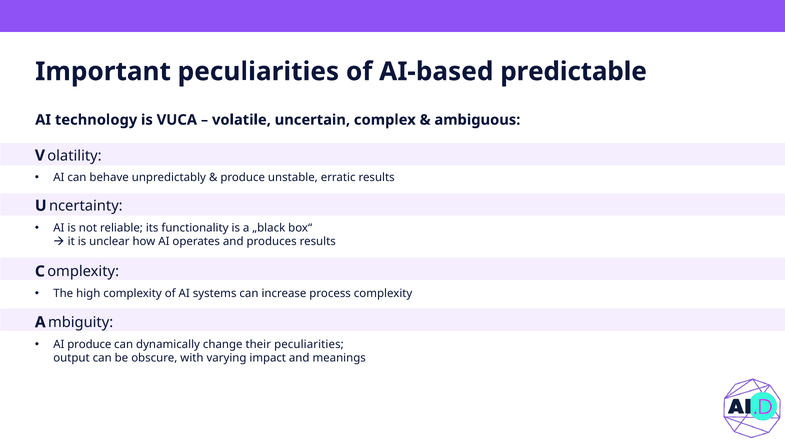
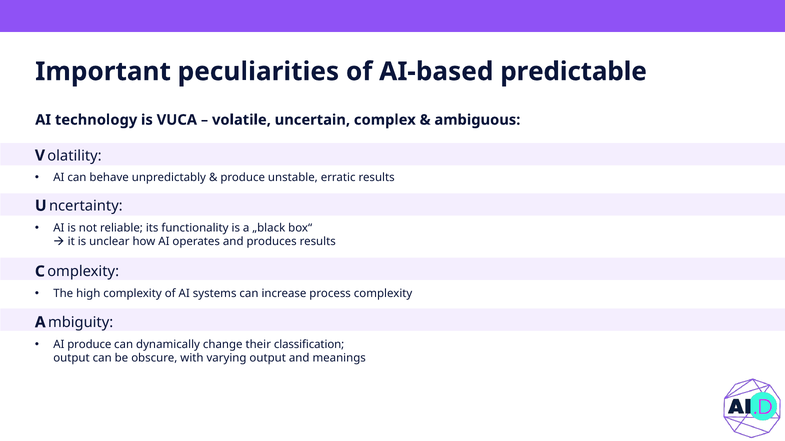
their peculiarities: peculiarities -> classification (309, 345)
varying impact: impact -> output (268, 359)
